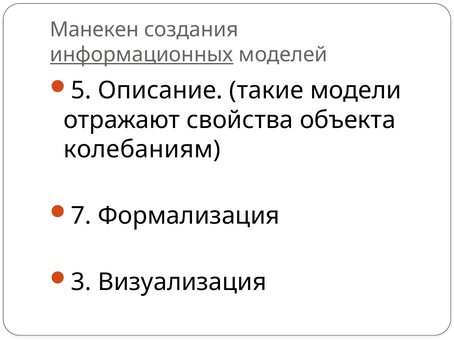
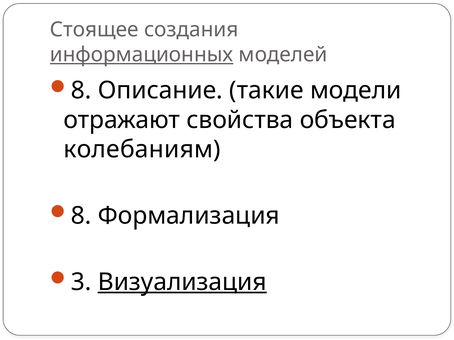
Манекен: Манекен -> Стоящее (94, 30)
5: 5 -> 8 (81, 91)
7: 7 -> 8 (81, 216)
Визуализация underline: none -> present (182, 282)
